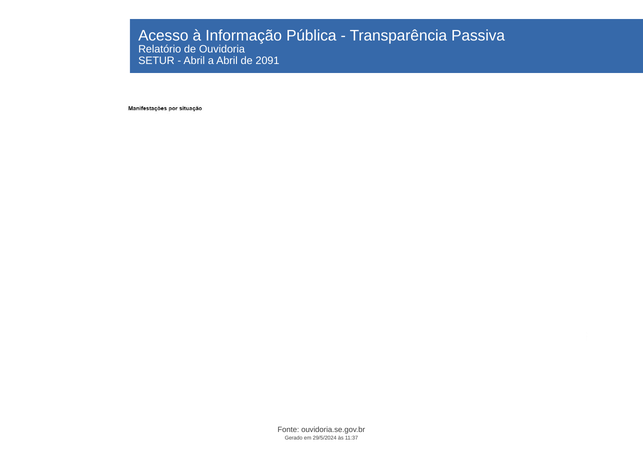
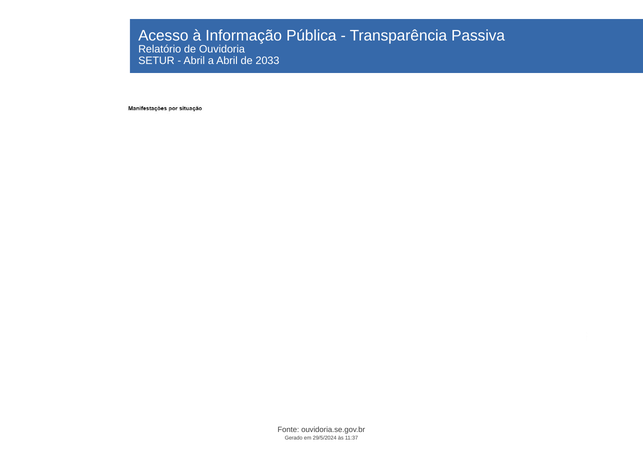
2091: 2091 -> 2033 (267, 61)
